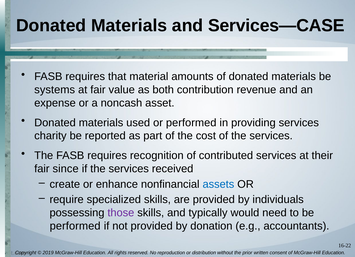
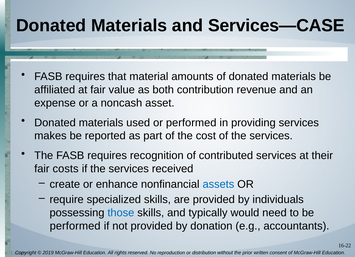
systems: systems -> affiliated (55, 89)
charity: charity -> makes (50, 136)
since: since -> costs (66, 168)
those colour: purple -> blue (121, 212)
